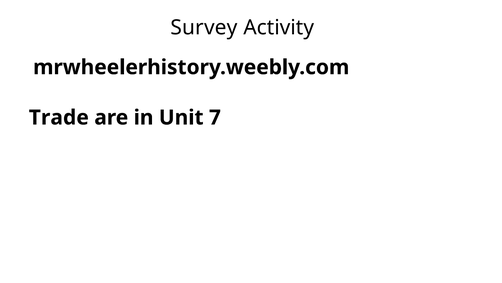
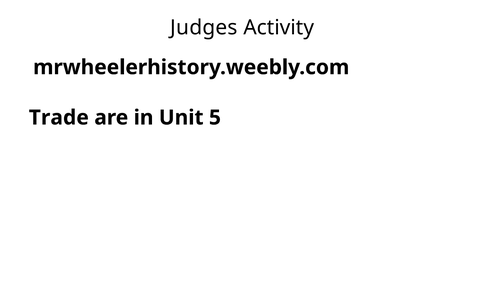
Survey: Survey -> Judges (204, 28)
7: 7 -> 5 (215, 117)
